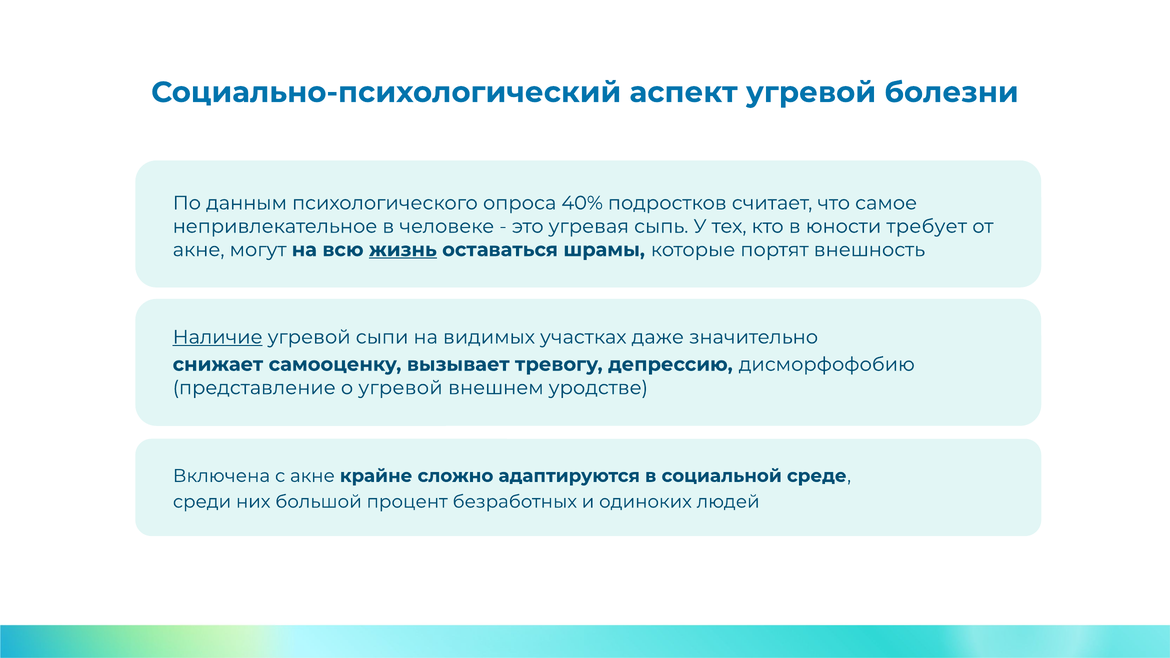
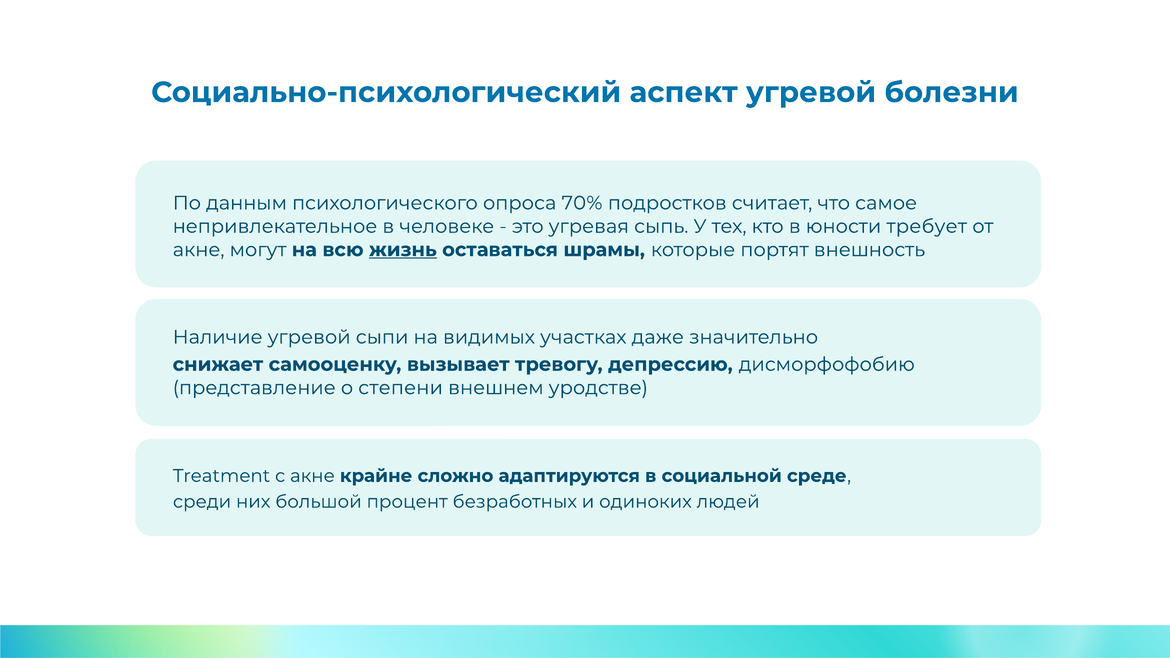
40%: 40% -> 70% (582, 203)
Наличие underline: present -> none (218, 337)
о угревой: угревой -> степени (401, 388)
Включена: Включена -> Treatment (222, 476)
